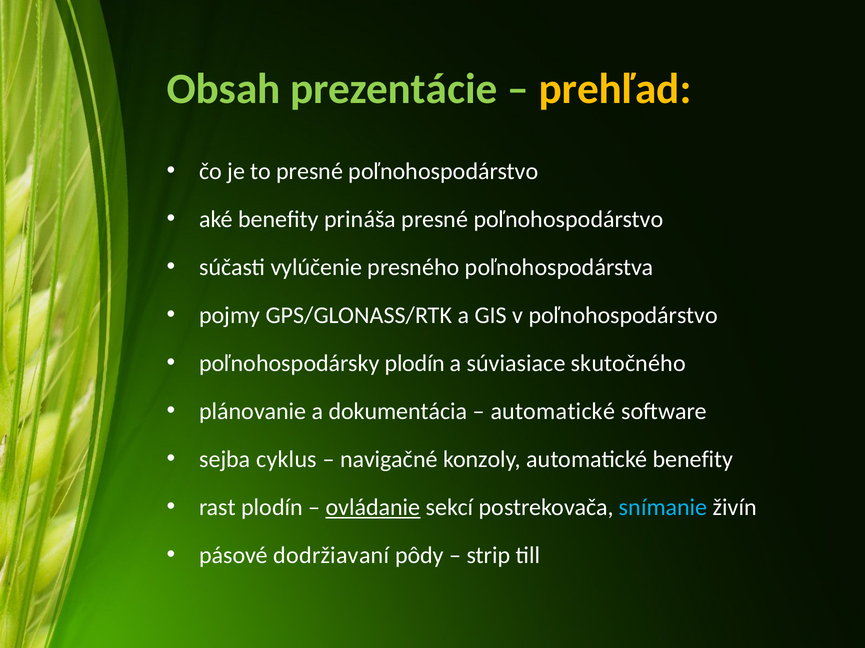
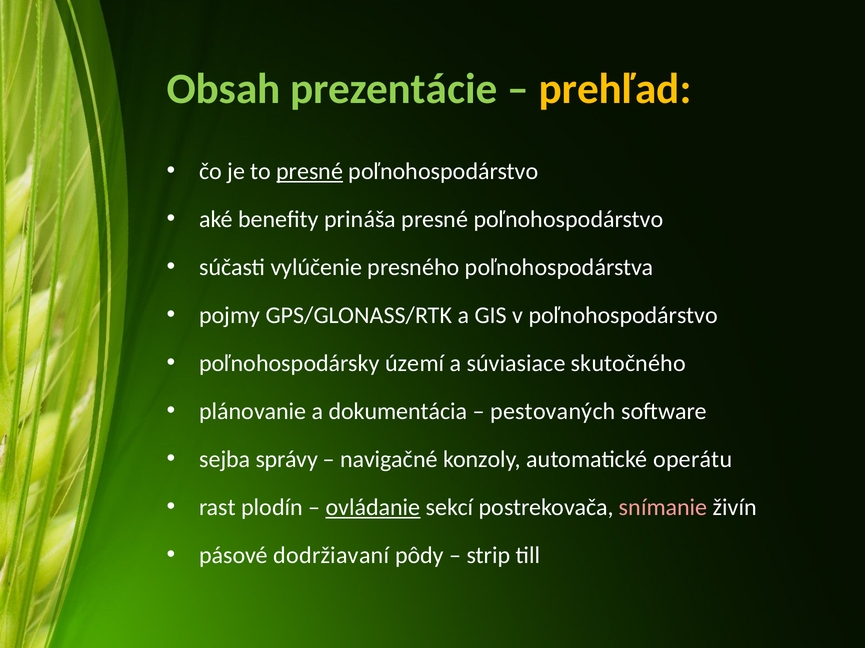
presné underline: none -> present (310, 171)
poľnohospodársky plodín: plodín -> území (415, 364)
automatické: automatické -> pestovaných (553, 412)
cyklus: cyklus -> správy (287, 460)
automatické benefity: benefity -> operátu (693, 460)
snímanie colour: light blue -> pink (663, 508)
